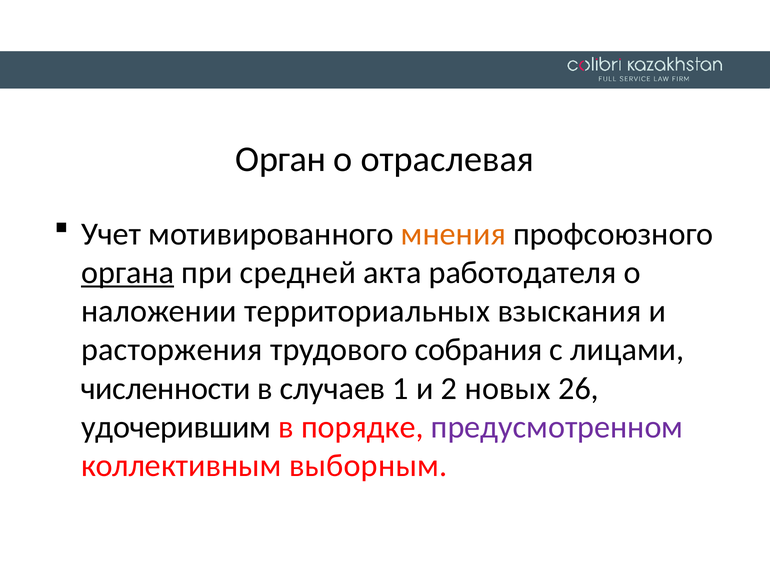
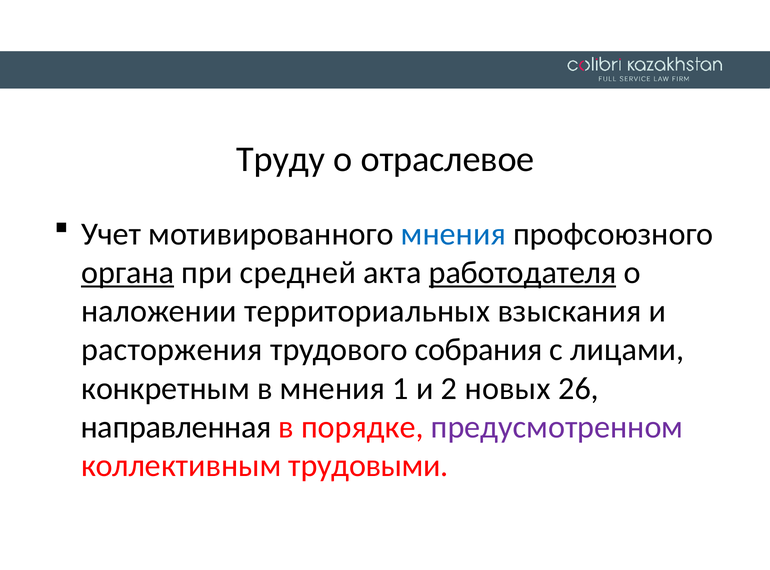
Орган: Орган -> Труду (281, 160)
отраслевая: отраслевая -> отраслевое (448, 160)
мнения colour: orange -> blue (453, 234)
работодателя underline: none -> present (523, 273)
численности: численности -> конкретным (166, 389)
в случаев: случаев -> мнения (332, 389)
удочерившим: удочерившим -> направленная (176, 428)
выборным: выборным -> трудовыми (368, 466)
